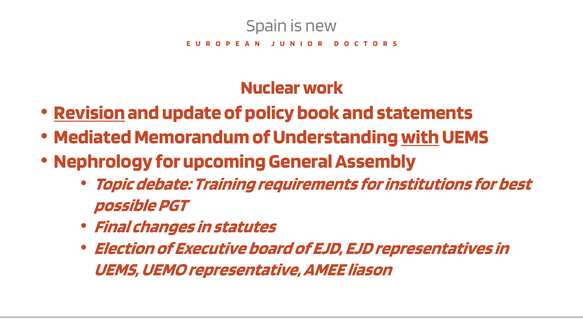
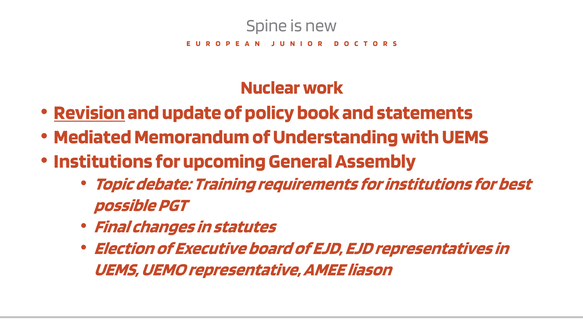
Spain: Spain -> Spine (267, 25)
with underline: present -> none (420, 137)
Nephrology: Nephrology -> Institutions (103, 161)
